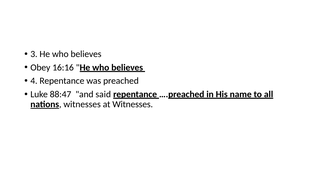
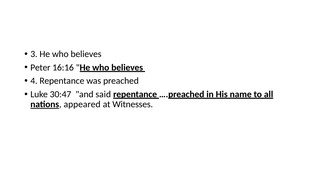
Obey: Obey -> Peter (40, 67)
88:47: 88:47 -> 30:47 (61, 94)
nations witnesses: witnesses -> appeared (82, 104)
